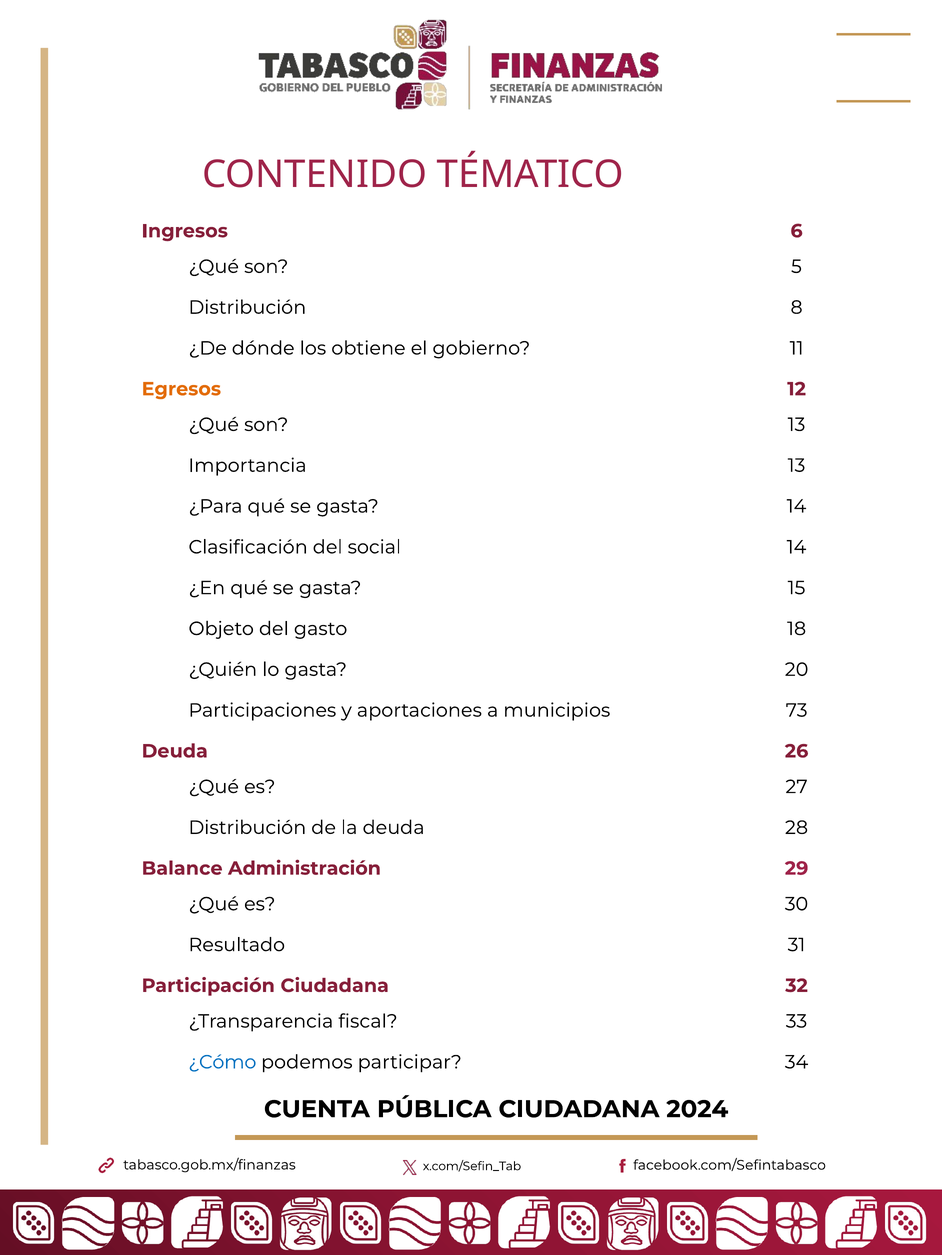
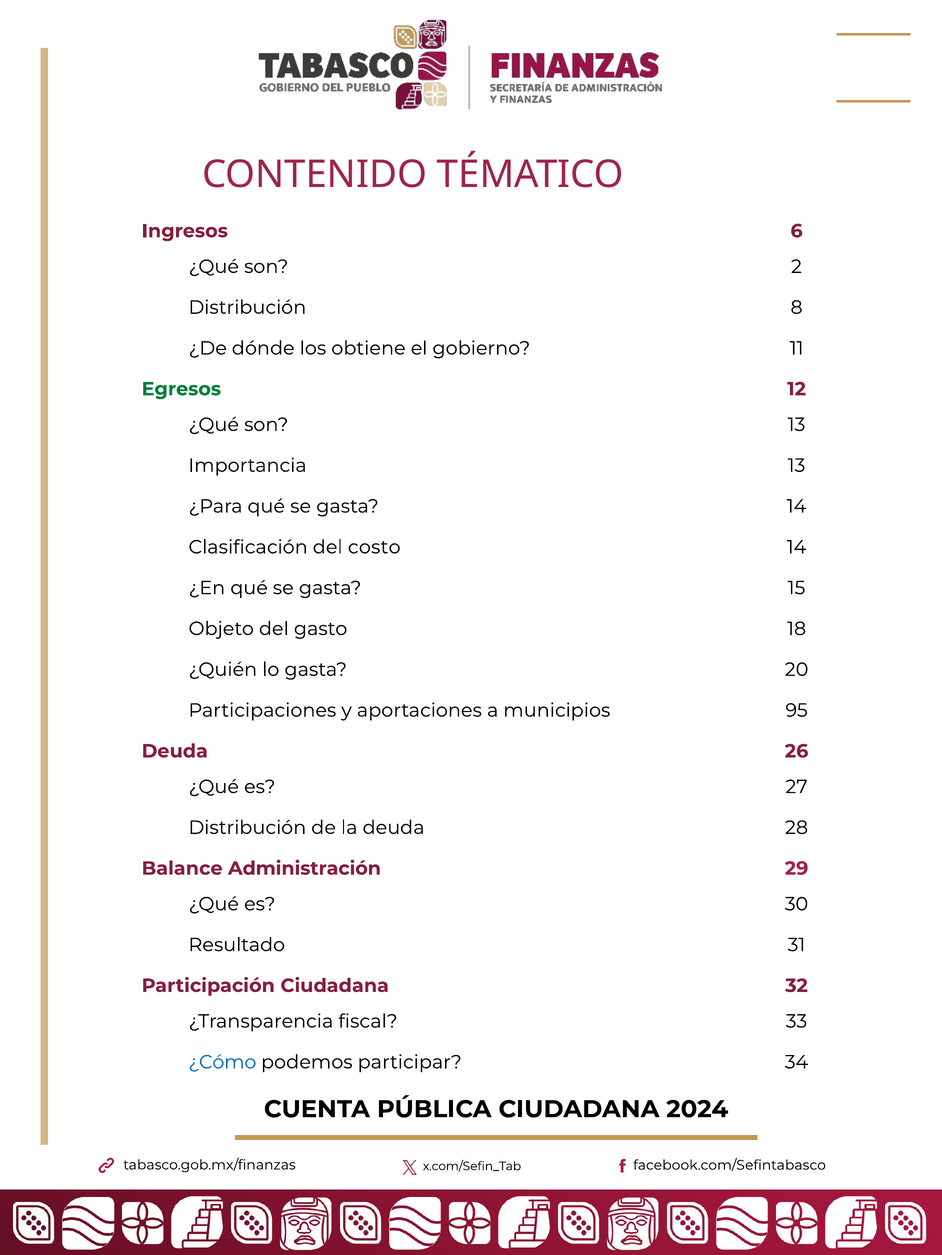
5: 5 -> 2 (796, 267)
Egresos colour: orange -> green (181, 389)
social: social -> costo (374, 548)
73: 73 -> 95 (797, 711)
